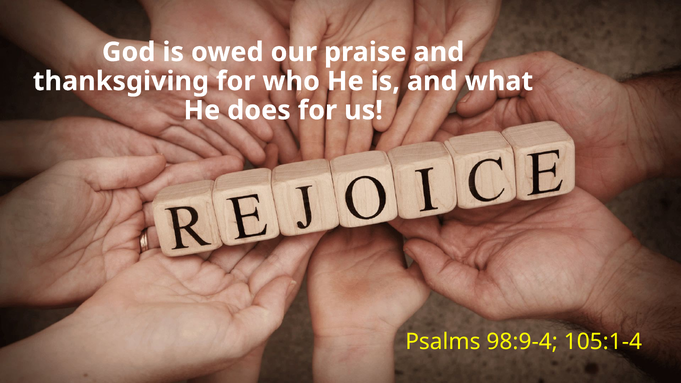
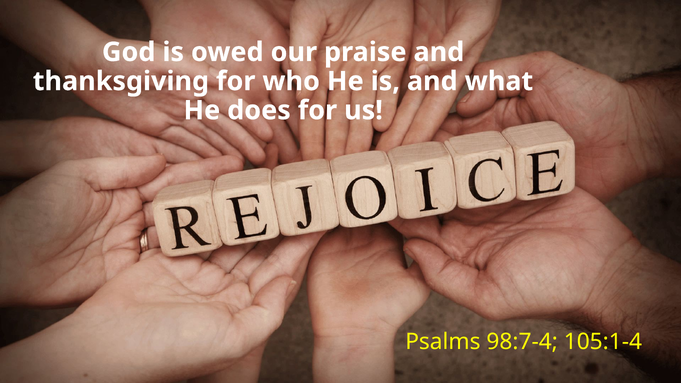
98:9-4: 98:9-4 -> 98:7-4 (522, 342)
